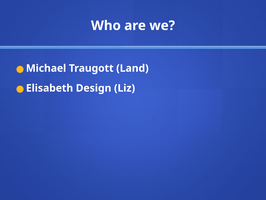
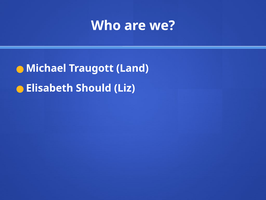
Design: Design -> Should (94, 88)
